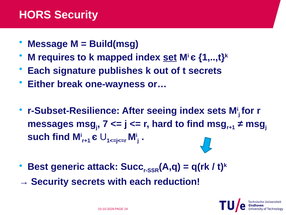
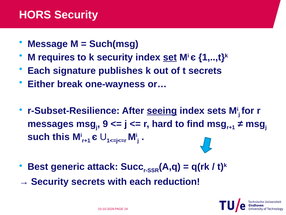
Build(msg: Build(msg -> Such(msg (114, 44)
k mapped: mapped -> security (115, 57)
seeing underline: none -> present (162, 111)
7: 7 -> 9 (105, 124)
such find: find -> this (61, 137)
